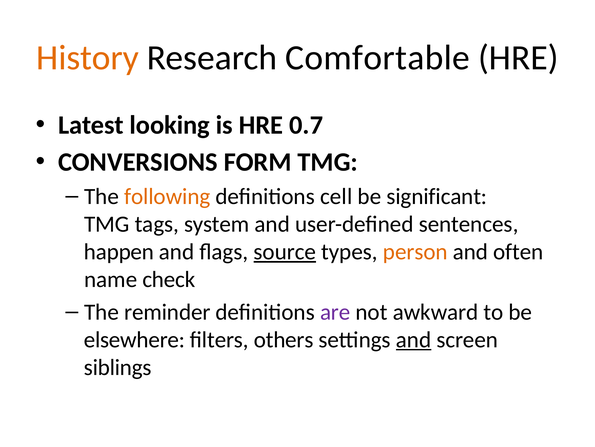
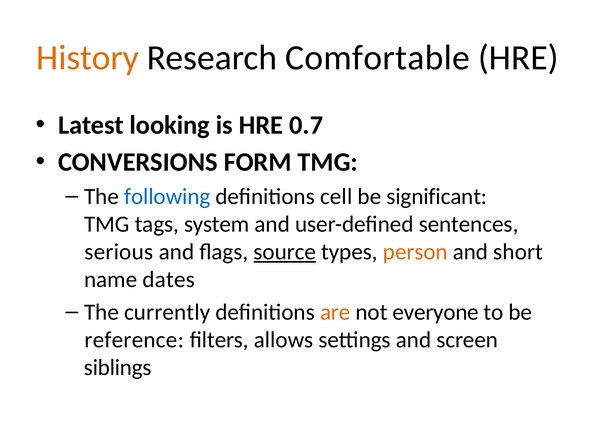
following colour: orange -> blue (167, 196)
happen: happen -> serious (119, 251)
often: often -> short (518, 251)
check: check -> dates (169, 279)
reminder: reminder -> currently (167, 312)
are colour: purple -> orange (335, 312)
awkward: awkward -> everyone (436, 312)
elsewhere: elsewhere -> reference (134, 339)
others: others -> allows (284, 339)
and underline: present -> none (414, 339)
